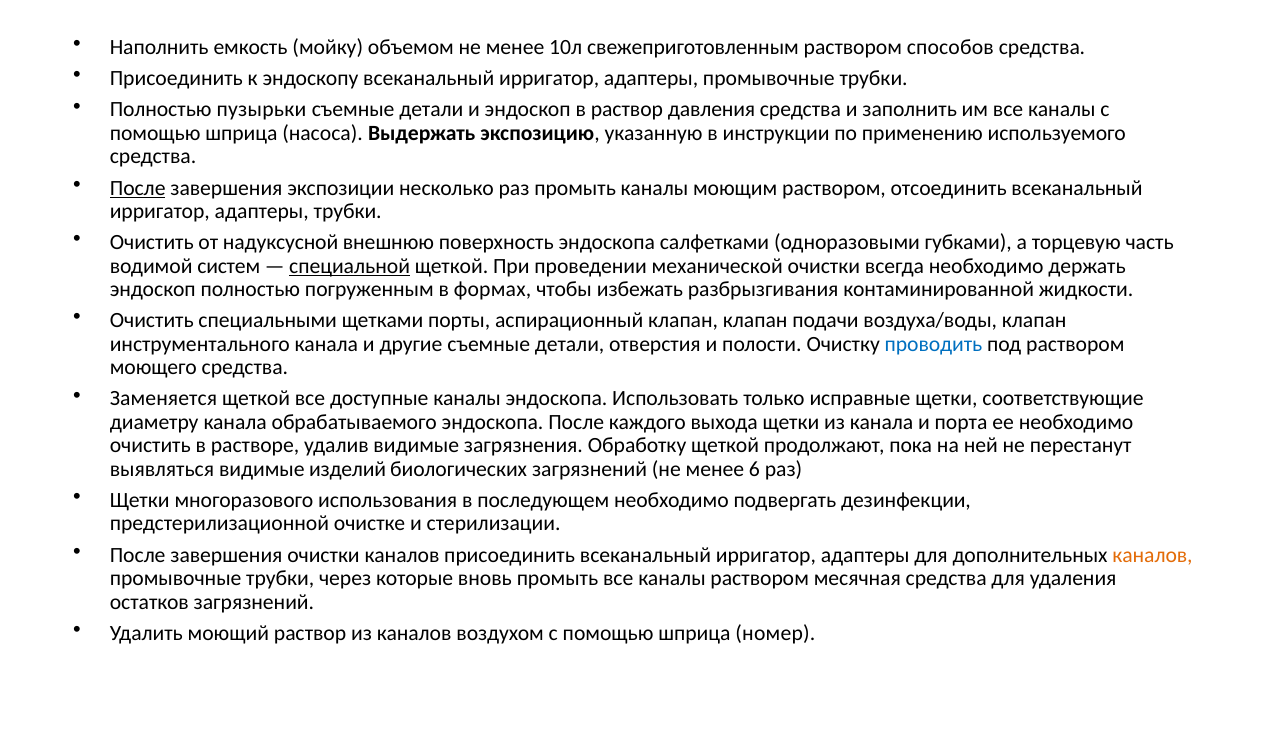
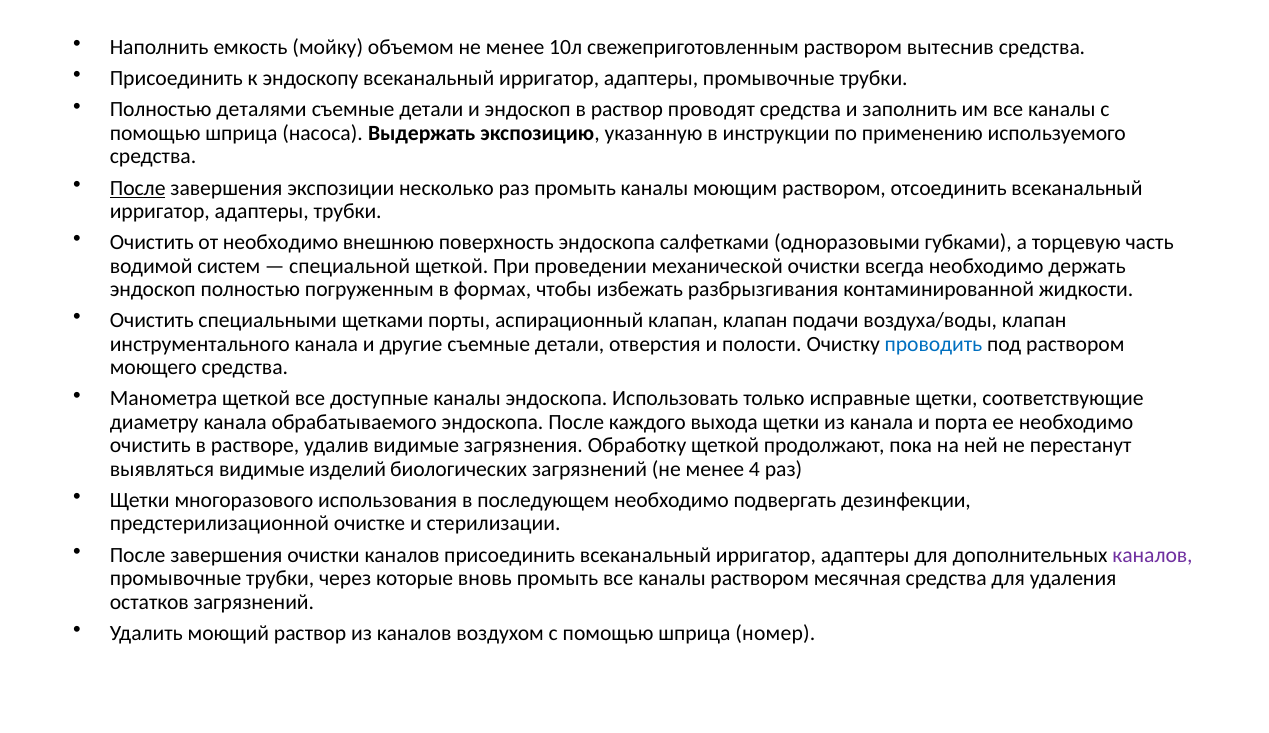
способов: способов -> вытеснив (950, 47)
пузырьки: пузырьки -> деталями (262, 110)
давления: давления -> проводят (711, 110)
от надуксусной: надуксусной -> необходимо (281, 242)
специальной underline: present -> none (350, 266)
Заменяется: Заменяется -> Манометра (164, 399)
6: 6 -> 4 (754, 469)
каналов colour: orange -> purple (1153, 555)
